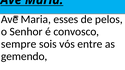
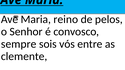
esses: esses -> reino (66, 19)
gemendo: gemendo -> clemente (24, 57)
